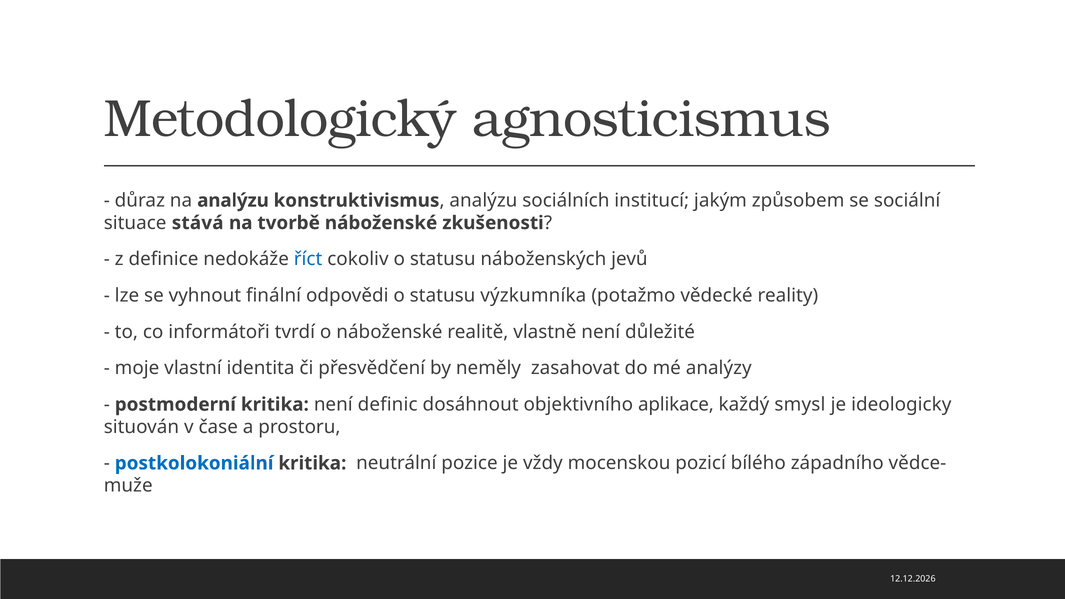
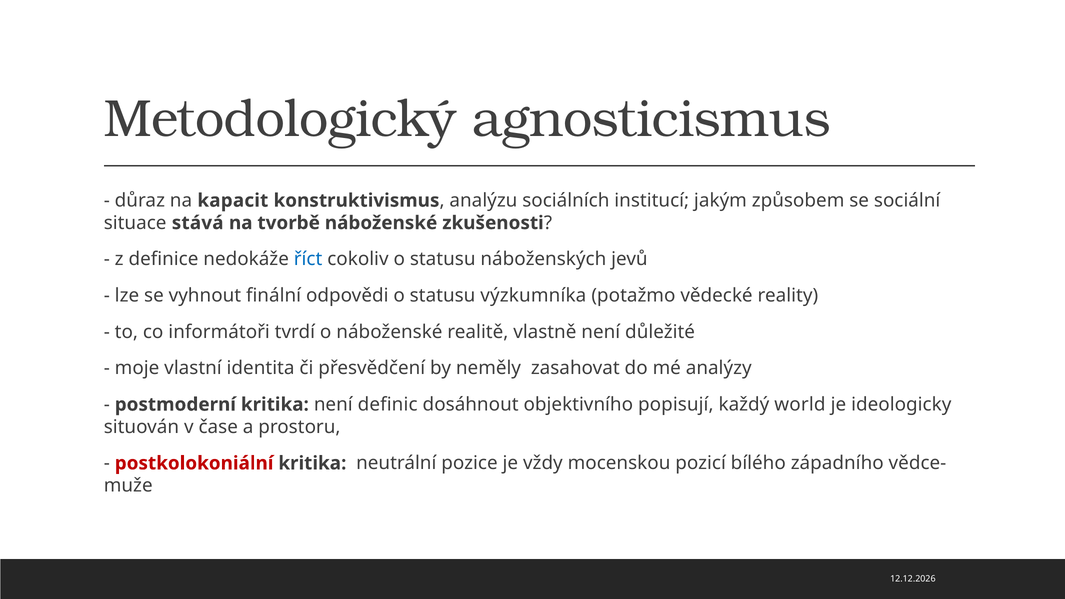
na analýzu: analýzu -> kapacit (233, 201)
aplikace: aplikace -> popisují (676, 405)
smysl: smysl -> world (800, 405)
postkolokoniální colour: blue -> red (194, 463)
